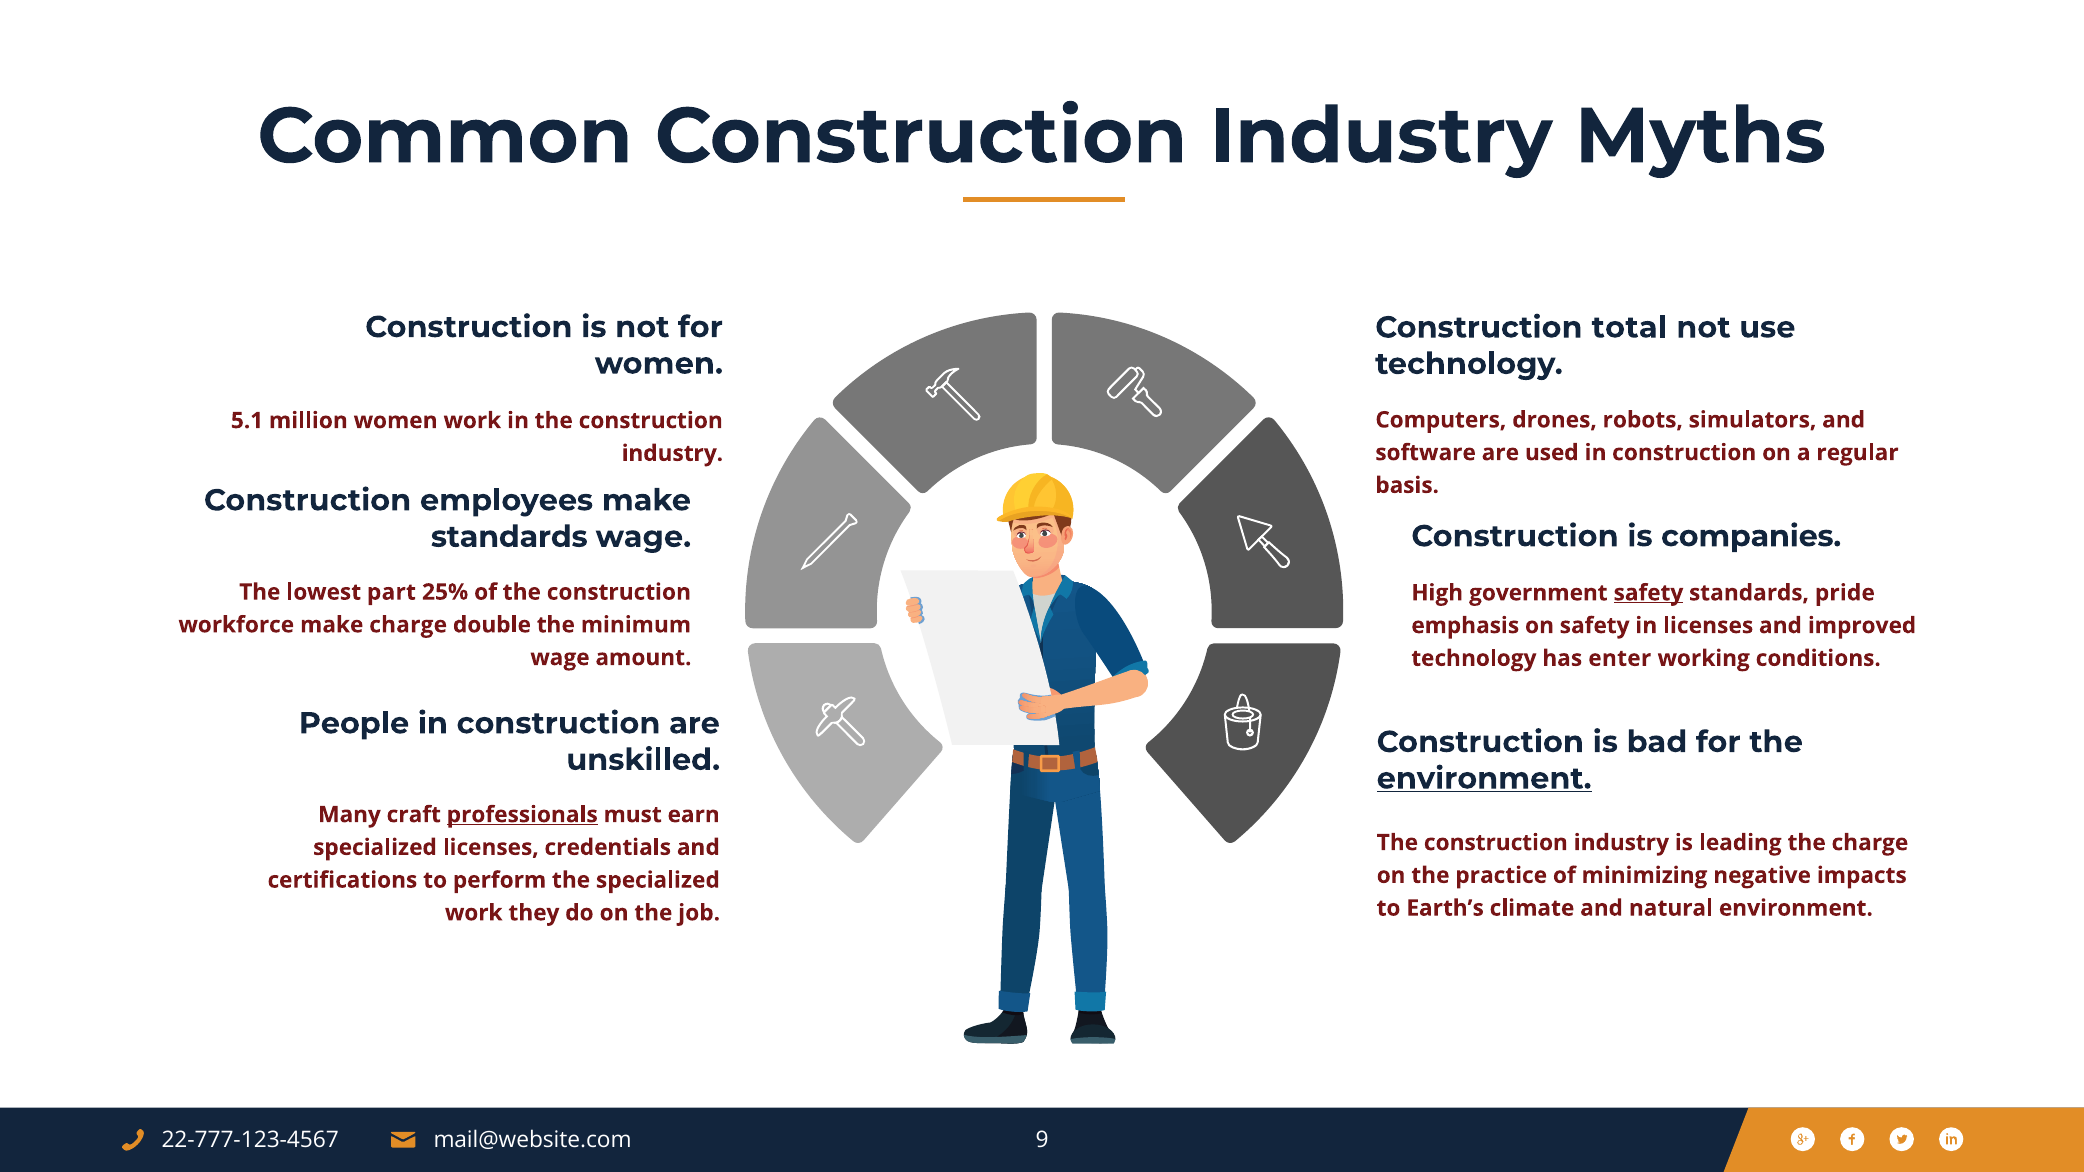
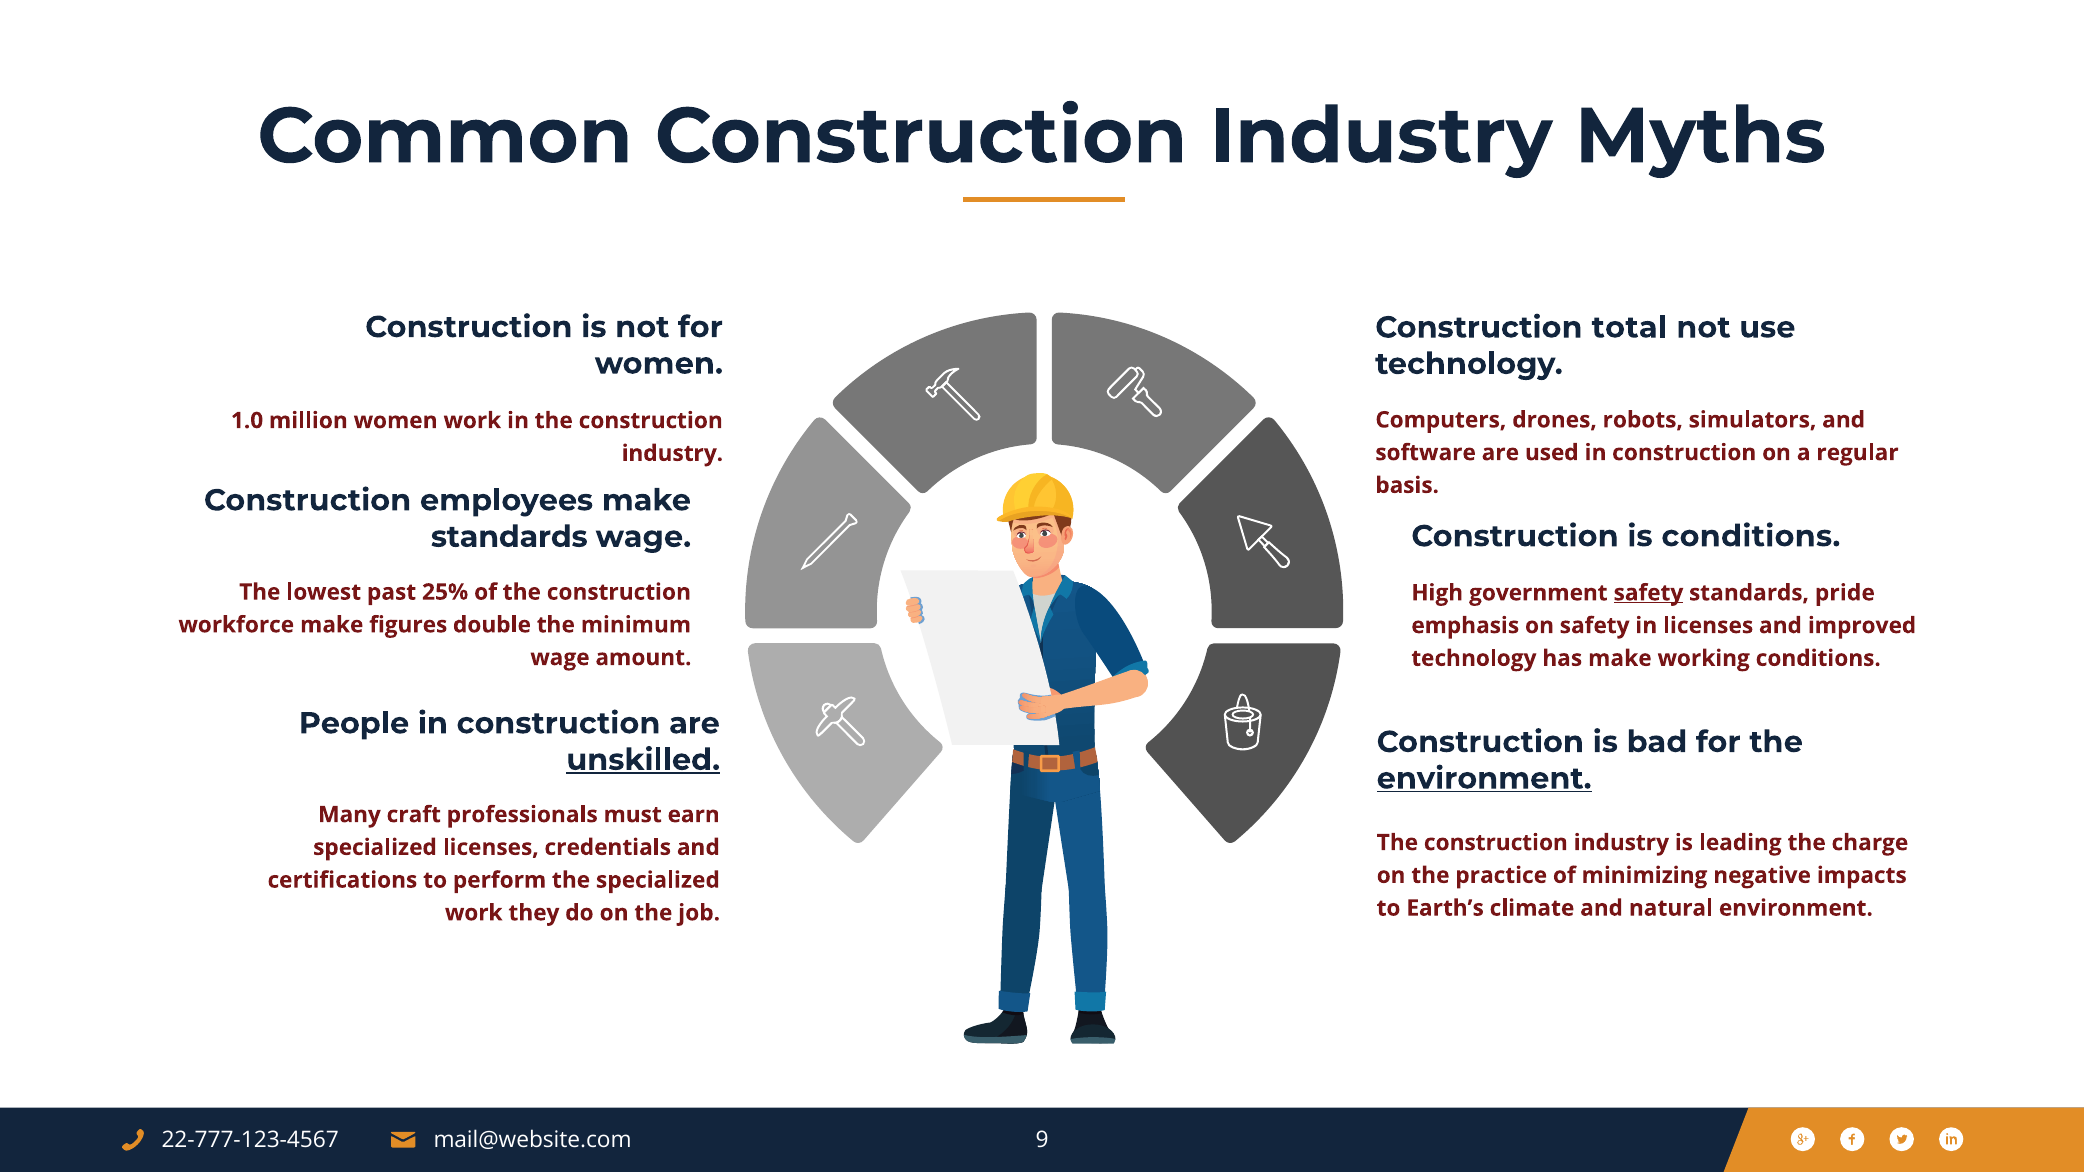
5.1: 5.1 -> 1.0 (247, 421)
is companies: companies -> conditions (1751, 536)
part: part -> past (392, 592)
make charge: charge -> figures (408, 625)
has enter: enter -> make (1620, 658)
unskilled underline: none -> present (643, 760)
professionals underline: present -> none (522, 815)
